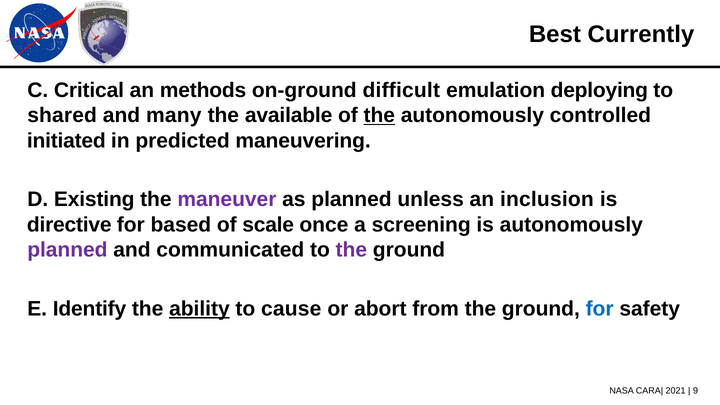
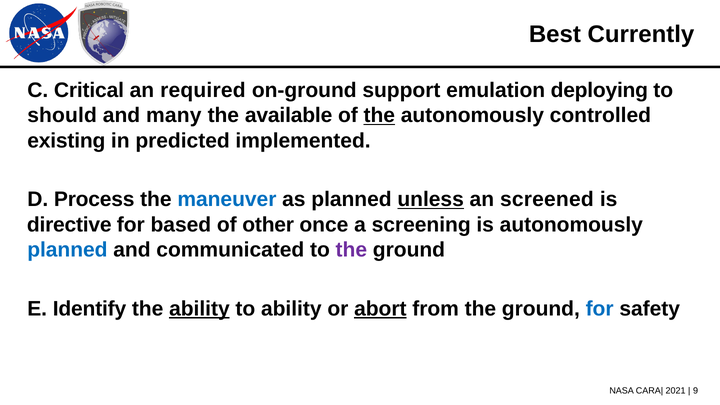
methods: methods -> required (203, 90)
difficult: difficult -> support (401, 90)
shared: shared -> should (62, 115)
initiated: initiated -> existing (66, 141)
maneuvering: maneuvering -> implemented (303, 141)
Existing: Existing -> Process (94, 200)
maneuver colour: purple -> blue (227, 200)
unless underline: none -> present (431, 200)
inclusion: inclusion -> screened (547, 200)
scale: scale -> other (268, 225)
planned colour: purple -> blue (67, 250)
to cause: cause -> ability (291, 309)
abort underline: none -> present (380, 309)
